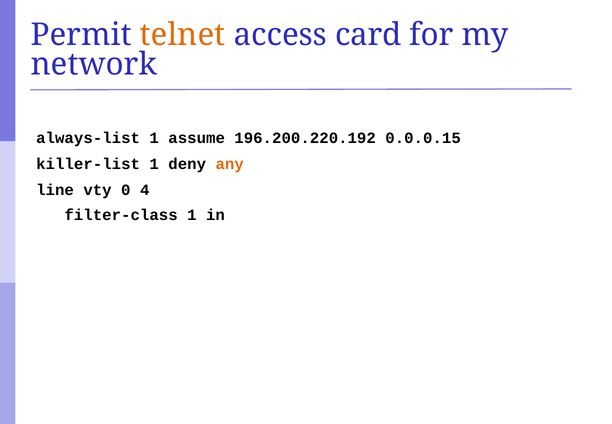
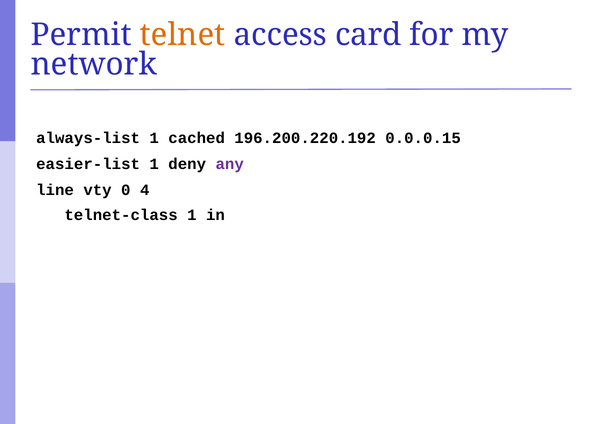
assume: assume -> cached (197, 138)
killer-list: killer-list -> easier-list (88, 164)
any colour: orange -> purple (230, 164)
filter-class: filter-class -> telnet-class (121, 215)
